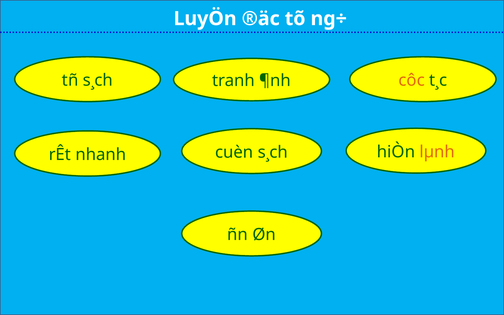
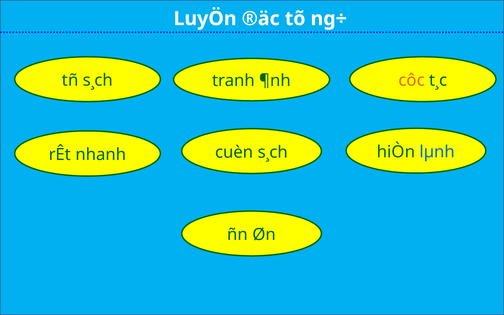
lµnh colour: orange -> blue (437, 152)
